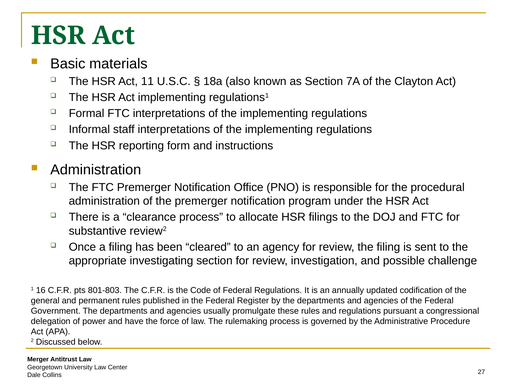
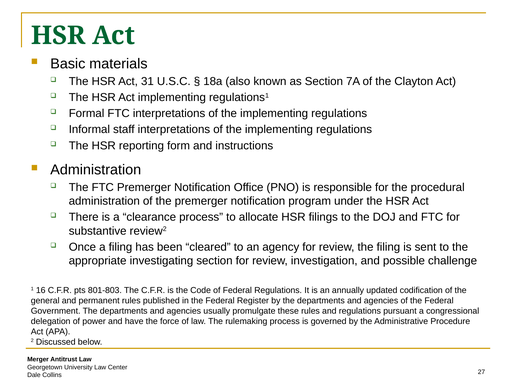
11: 11 -> 31 (147, 81)
